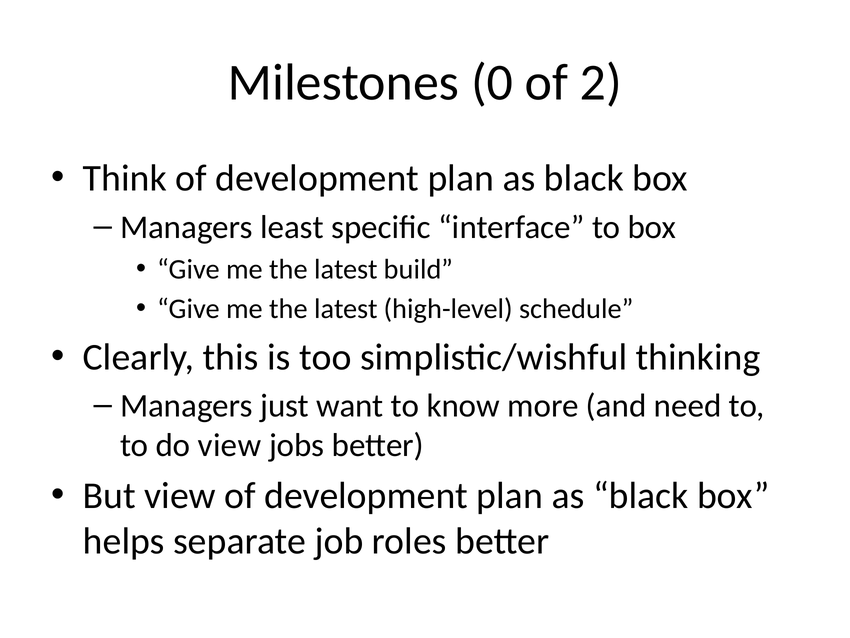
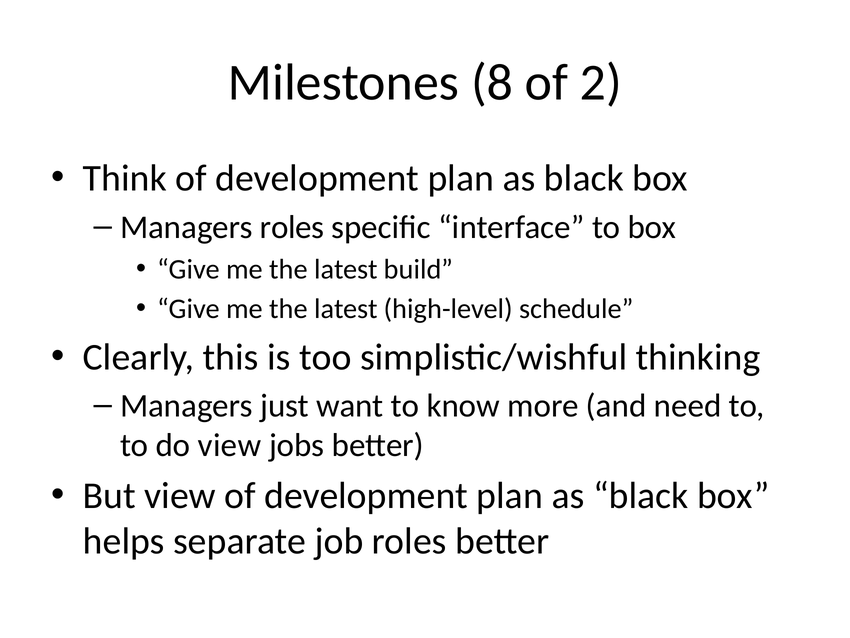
0: 0 -> 8 (492, 82)
Managers least: least -> roles (292, 227)
